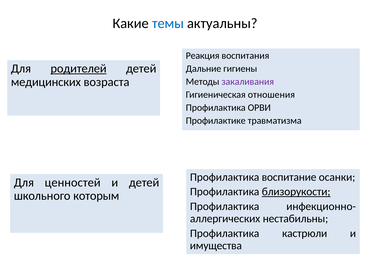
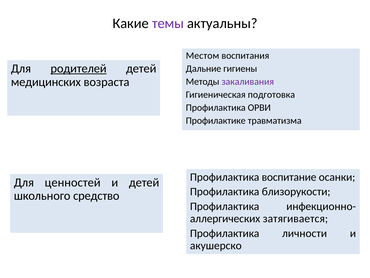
темы colour: blue -> purple (168, 23)
Реакция: Реакция -> Местом (203, 55)
отношения: отношения -> подготовка (271, 95)
близорукости underline: present -> none (296, 191)
которым: которым -> средство (96, 195)
нестабильны: нестабильны -> затягивается (295, 218)
кастрюли: кастрюли -> личности (305, 233)
имущества: имущества -> акушерско (216, 245)
